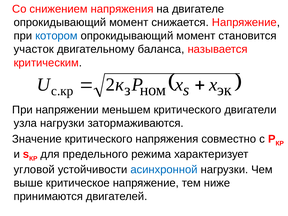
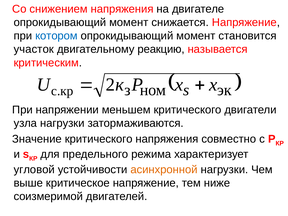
баланса: баланса -> реакцию (161, 49)
асинхронной colour: blue -> orange (164, 170)
принимаются: принимаются -> соизмеримой (48, 196)
